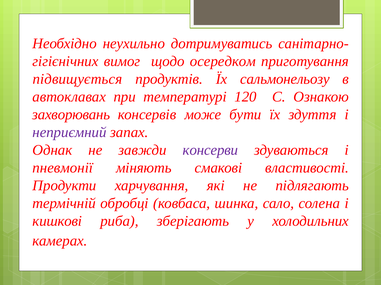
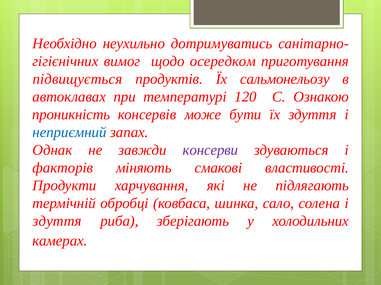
захворювань: захворювань -> проникність (71, 115)
неприємний colour: purple -> blue (70, 133)
пневмонії: пневмонії -> факторів (63, 168)
кишкові: кишкові -> здуття (57, 222)
